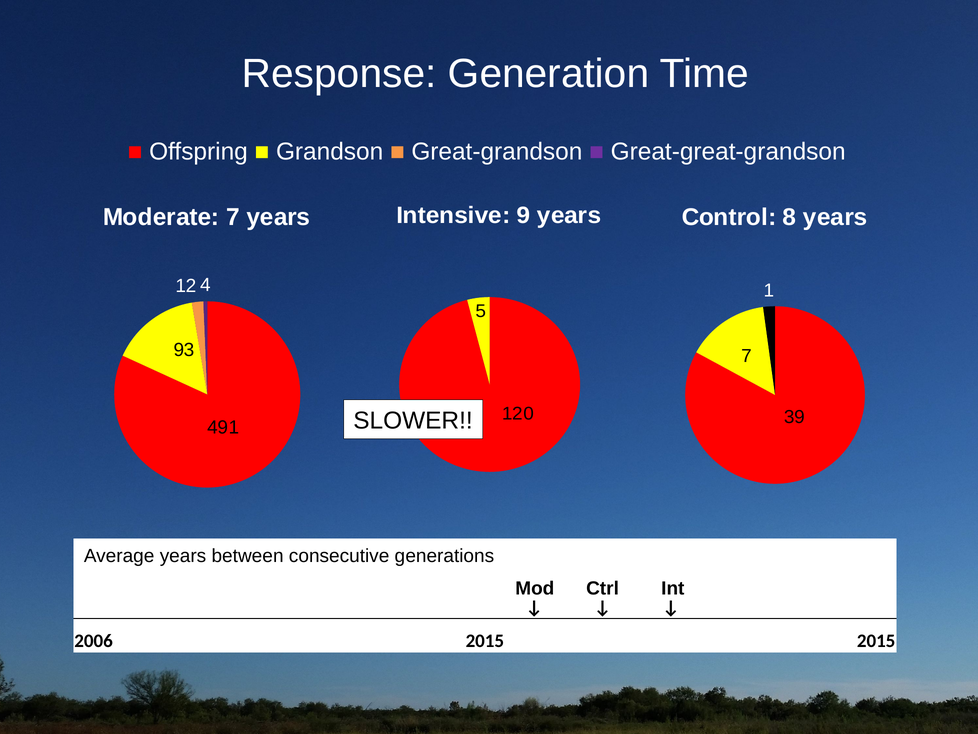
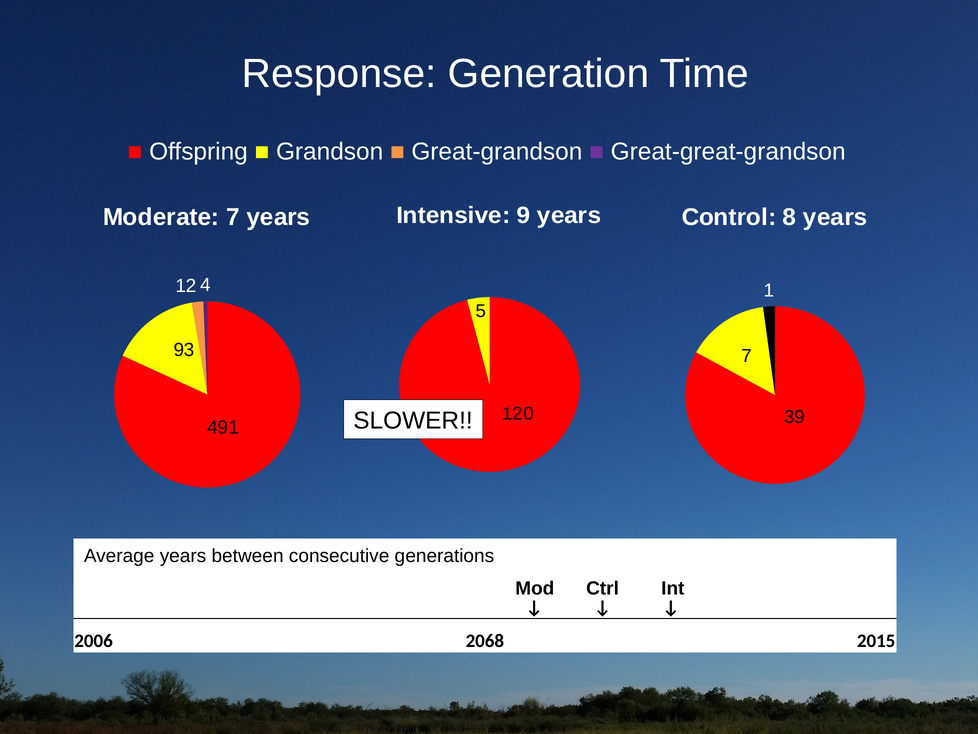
2006 2015: 2015 -> 2068 (485, 641)
